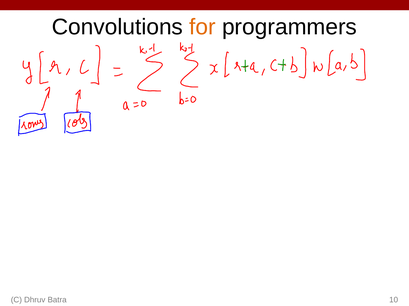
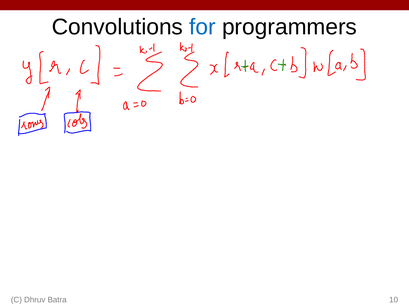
for colour: orange -> blue (203, 27)
